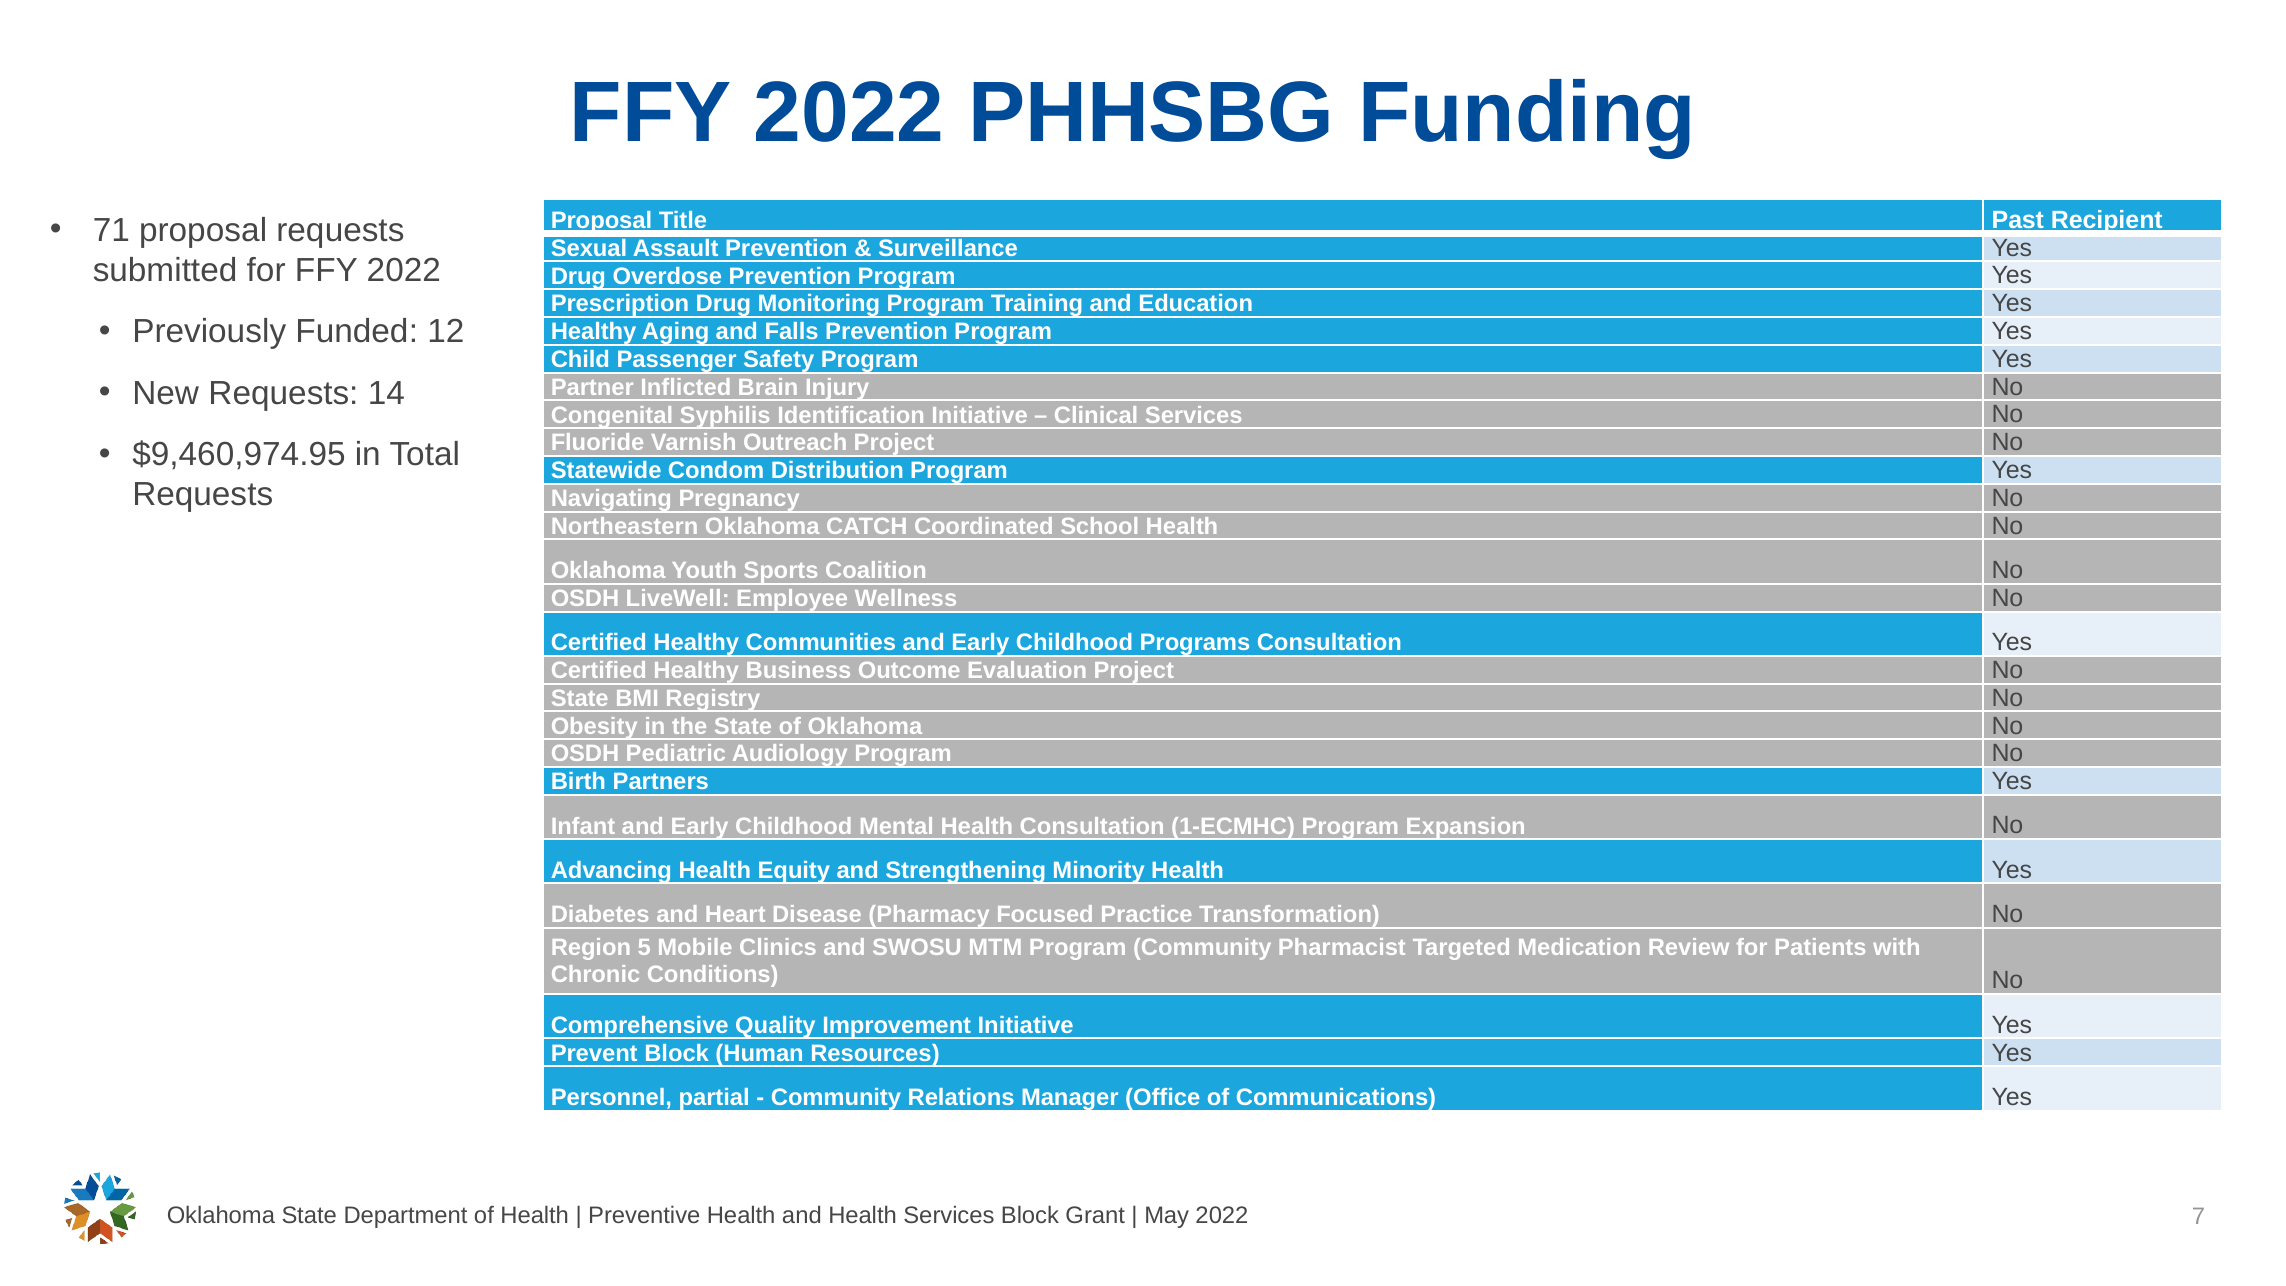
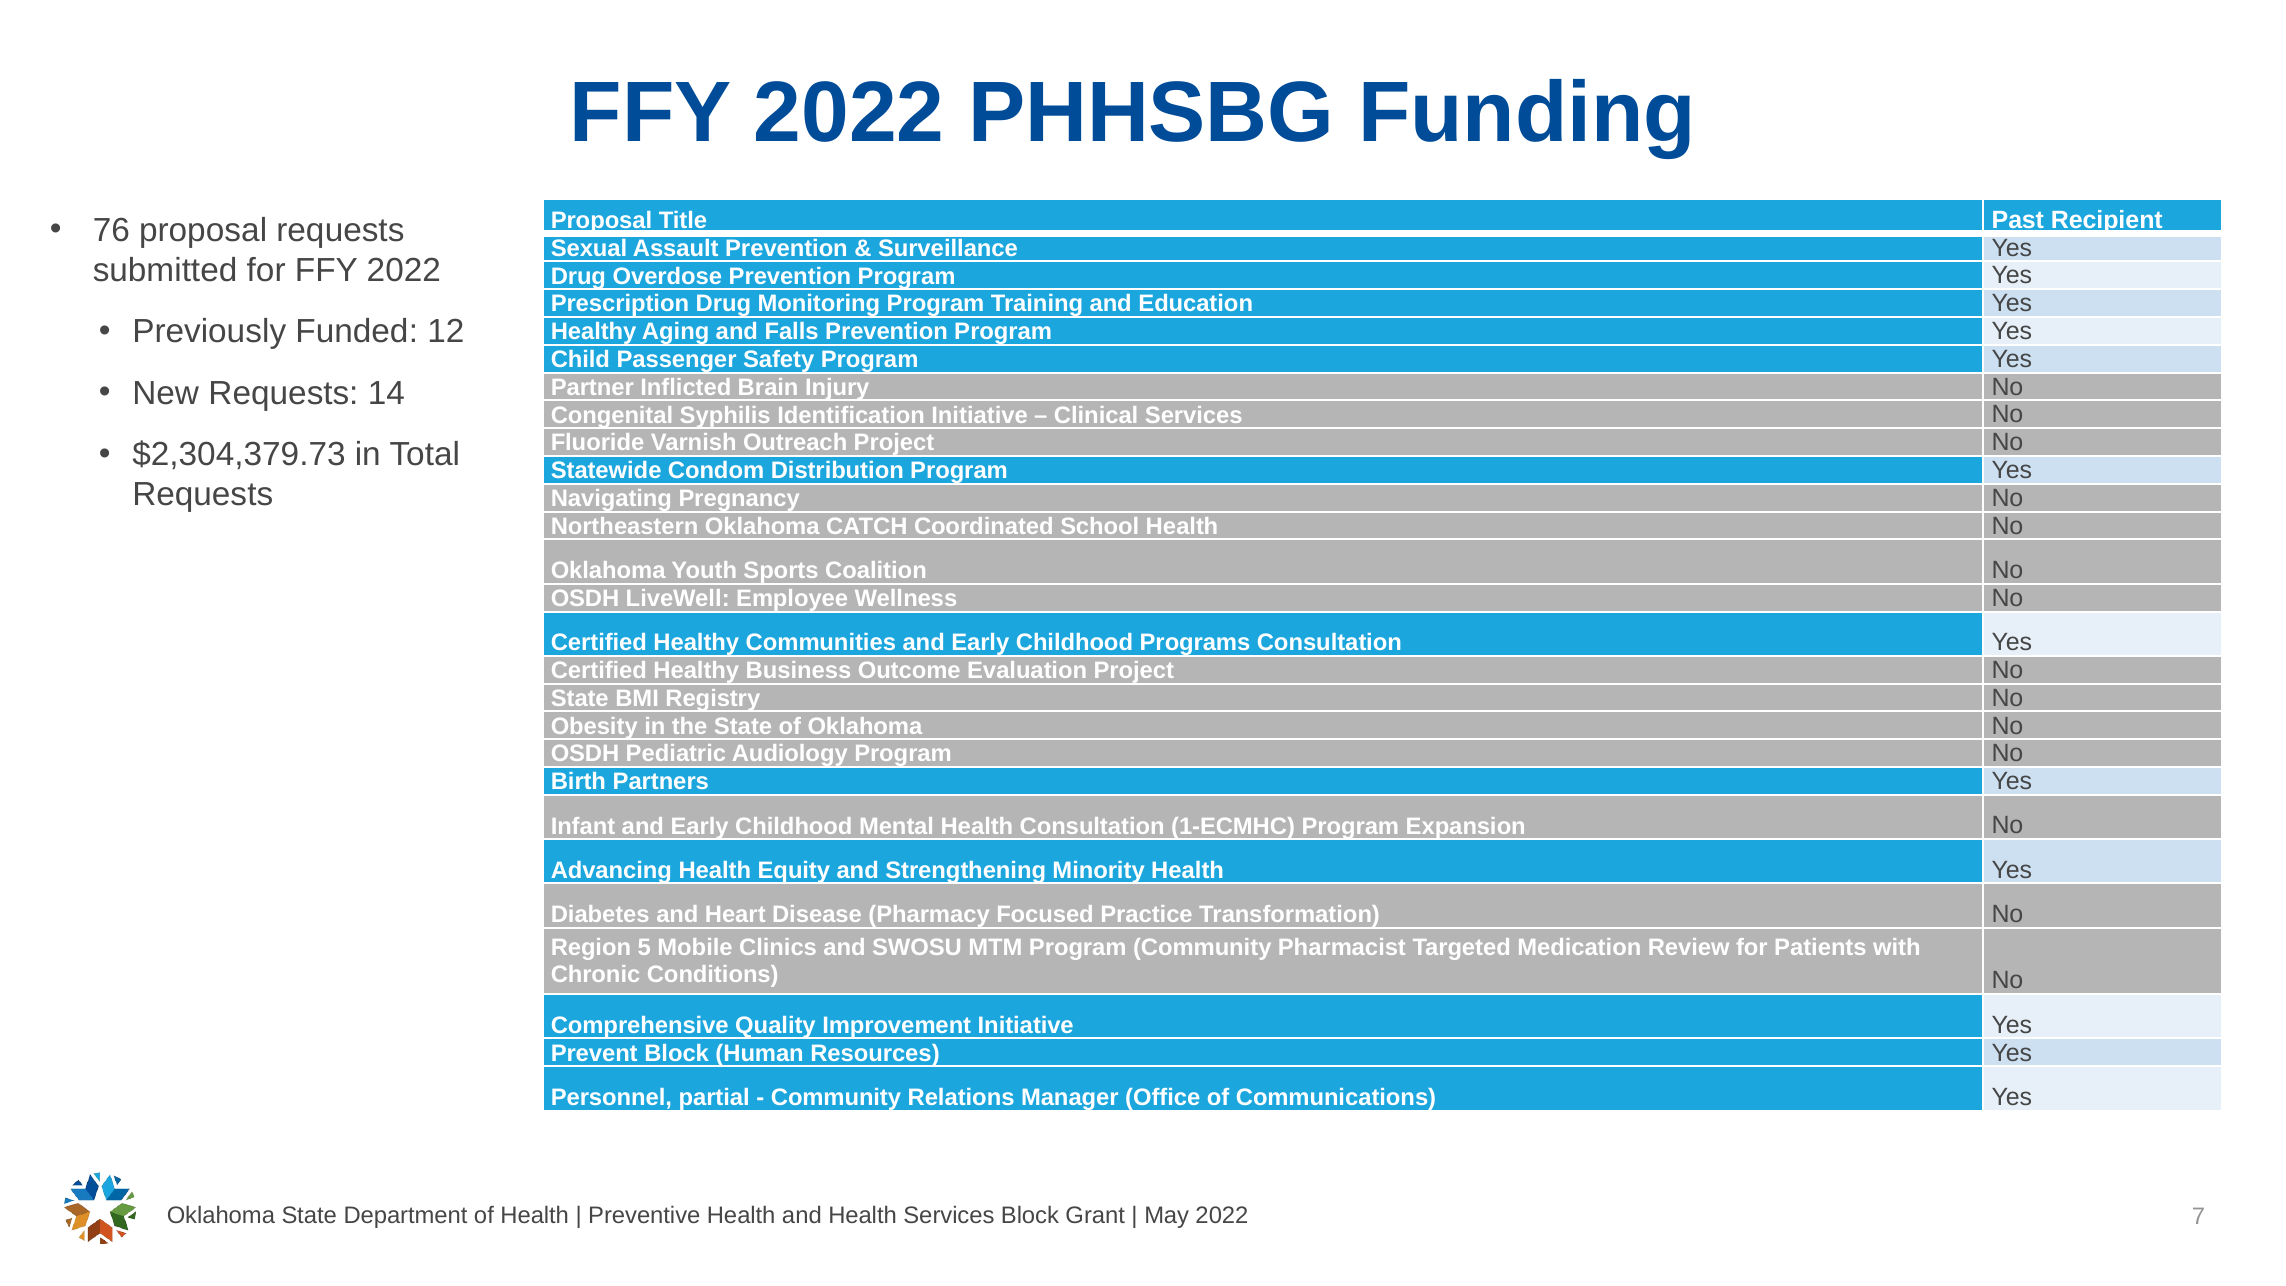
71: 71 -> 76 (111, 230)
$9,460,974.95: $9,460,974.95 -> $2,304,379.73 (239, 455)
